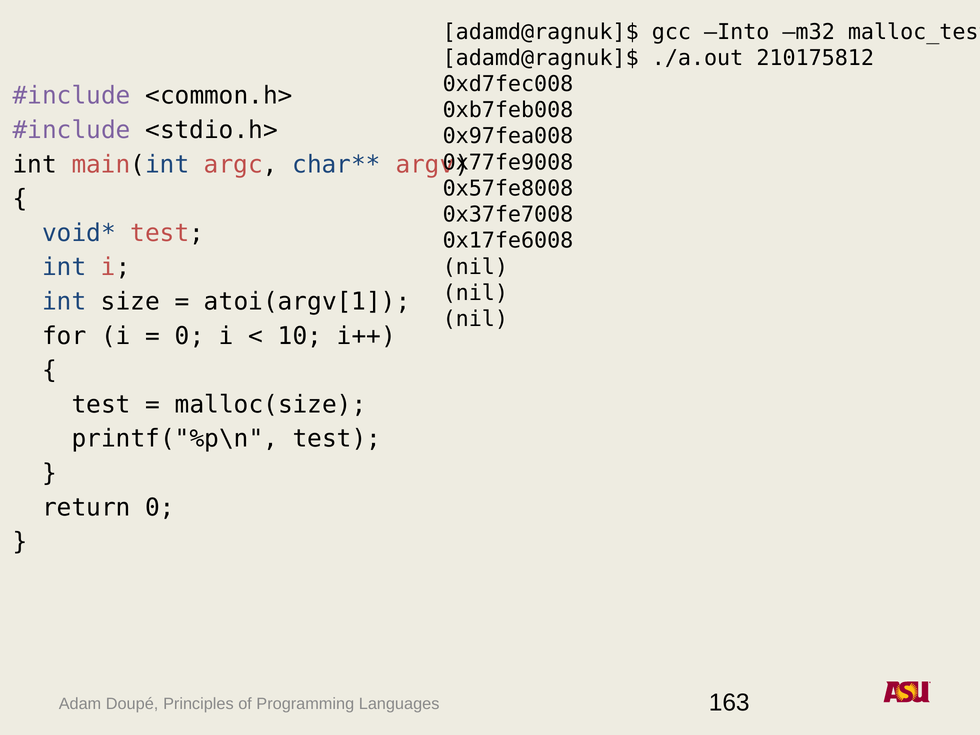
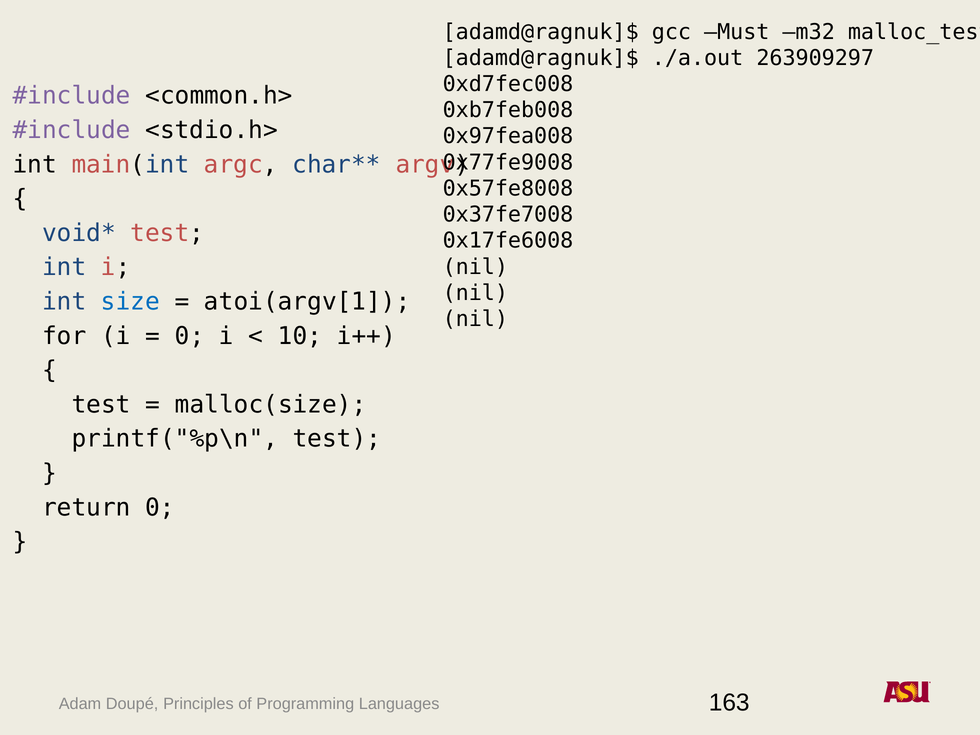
Into: Into -> Must (737, 32)
210175812: 210175812 -> 263909297 (815, 58)
size colour: black -> blue (130, 302)
